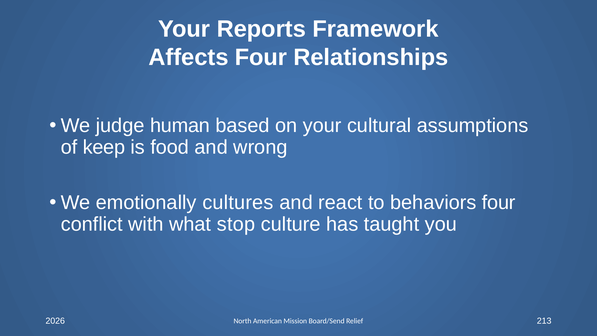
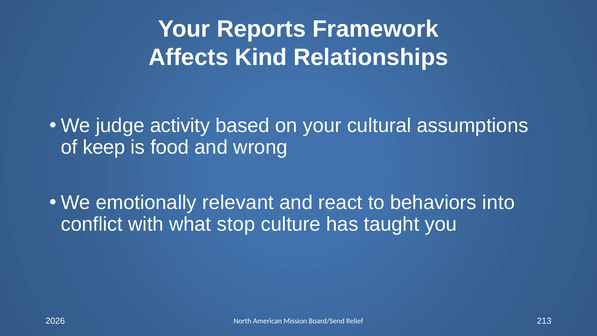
Affects Four: Four -> Kind (261, 57)
human: human -> activity (180, 126)
cultures: cultures -> relevant (238, 202)
behaviors four: four -> into (498, 202)
